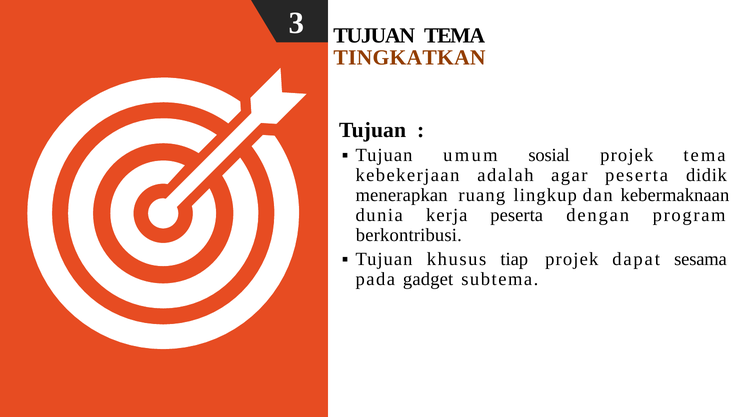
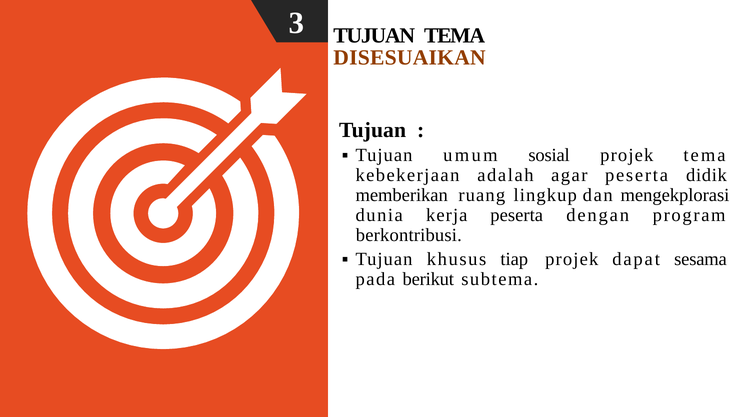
TINGKATKAN: TINGKATKAN -> DISESUAIKAN (410, 58)
menerapkan: menerapkan -> memberikan (402, 195)
kebermaknaan: kebermaknaan -> mengekplorasi (675, 195)
gadget: gadget -> berikut (428, 279)
